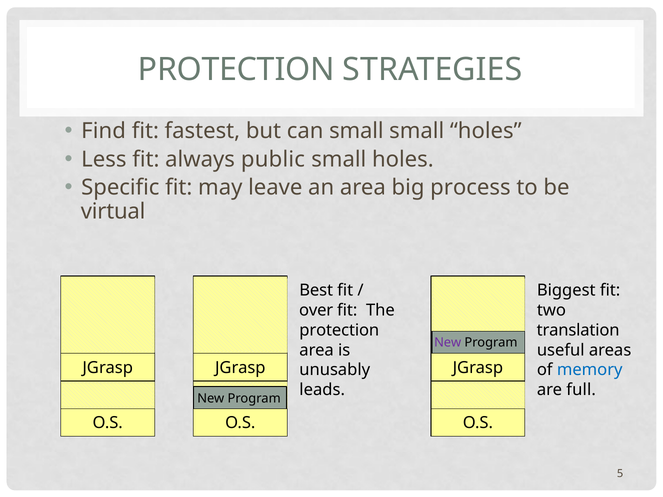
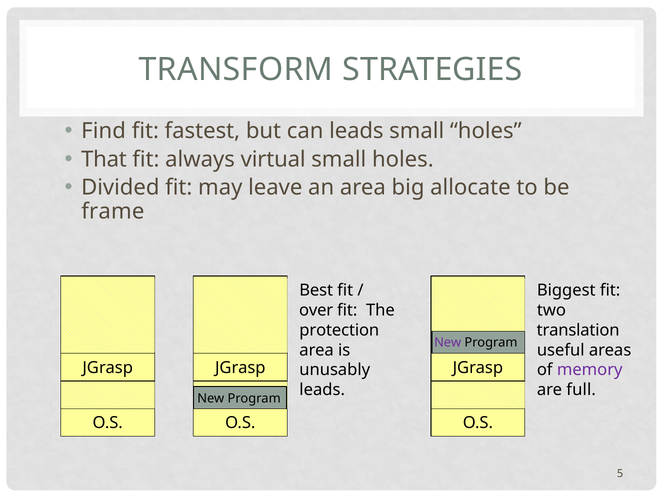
PROTECTION: PROTECTION -> TRANSFORM (236, 70)
can small: small -> leads (356, 131)
Less: Less -> That (104, 159)
public: public -> virtual (273, 159)
Specific: Specific -> Divided (120, 188)
process: process -> allocate (470, 188)
virtual: virtual -> frame (113, 212)
memory colour: blue -> purple (590, 370)
